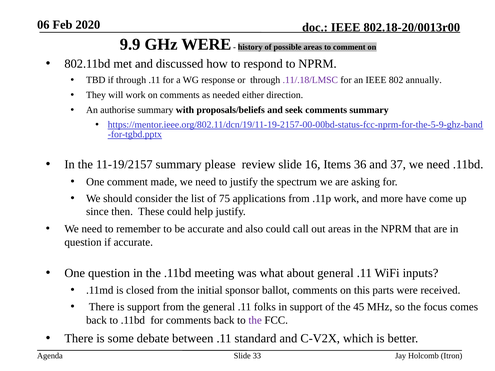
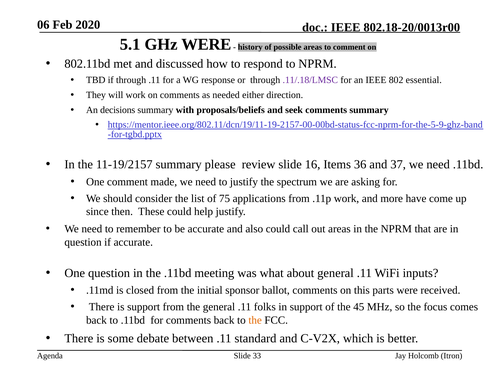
9.9: 9.9 -> 5.1 (130, 44)
annually: annually -> essential (424, 80)
authorise: authorise -> decisions (118, 110)
the colour: purple -> orange (255, 320)
